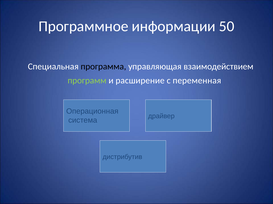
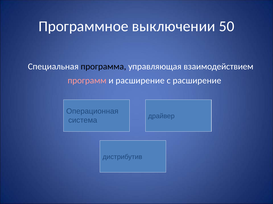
информации: информации -> выключении (174, 26)
программ colour: light green -> pink (87, 81)
с переменная: переменная -> расширение (197, 81)
